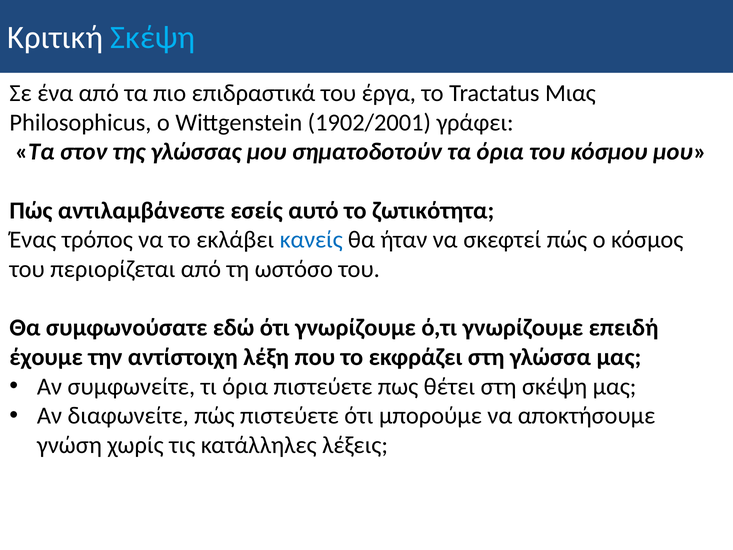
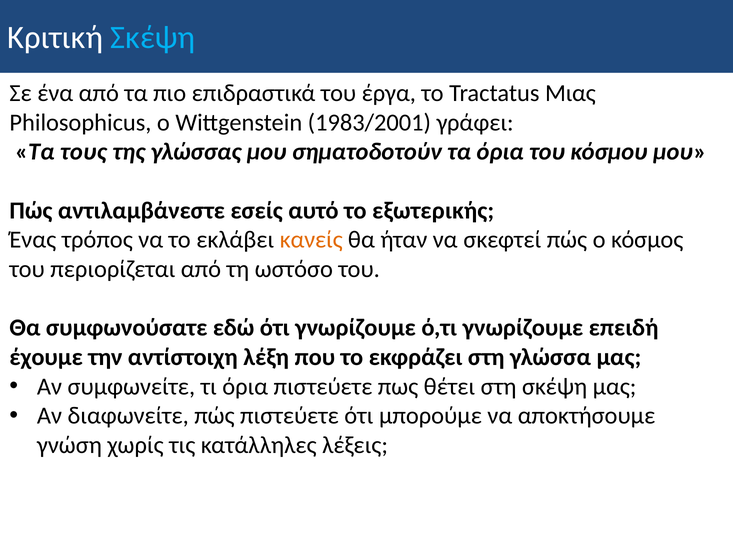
1902/2001: 1902/2001 -> 1983/2001 (369, 122)
στον: στον -> τους (83, 152)
ζωτικότητα: ζωτικότητα -> εξωτερικής (433, 210)
κανείς colour: blue -> orange (311, 240)
